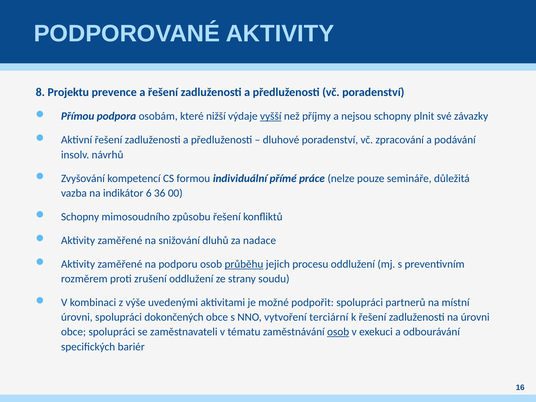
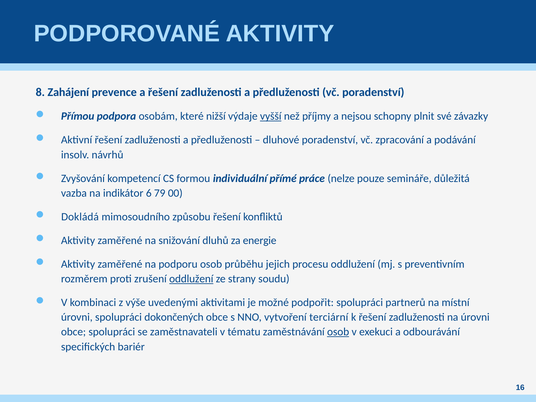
Projektu: Projektu -> Zahájení (68, 92)
36: 36 -> 79 (160, 193)
Schopny: Schopny -> Dokládá (80, 217)
nadace: nadace -> energie (260, 240)
průběhu underline: present -> none (244, 264)
oddlužení underline: none -> present (191, 279)
